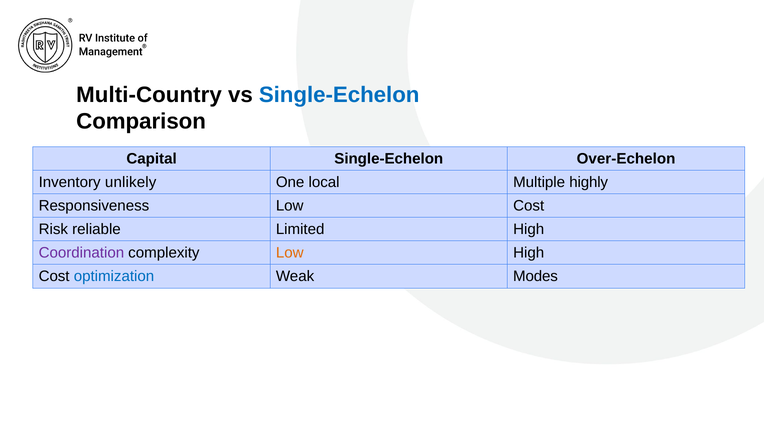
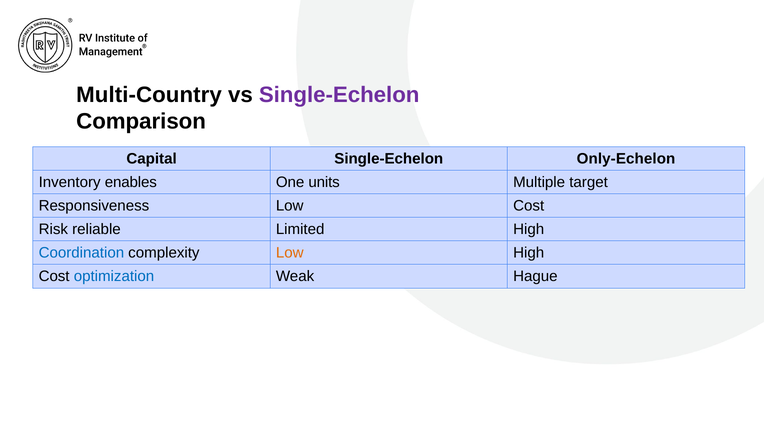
Single-Echelon colour: blue -> purple (339, 95)
Over-Echelon: Over-Echelon -> Only-Echelon (626, 159)
unlikely: unlikely -> enables (131, 182)
local: local -> units (324, 182)
highly: highly -> target (589, 182)
Coordination colour: purple -> blue (81, 253)
Modes: Modes -> Hague (535, 276)
